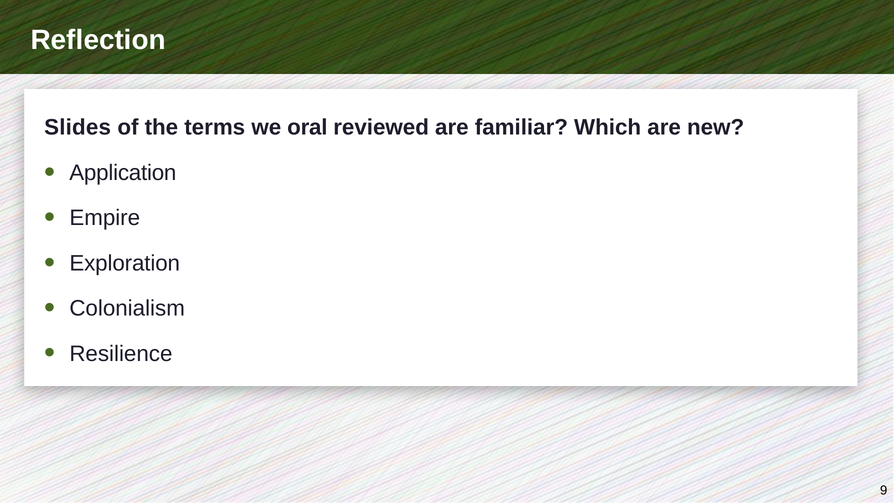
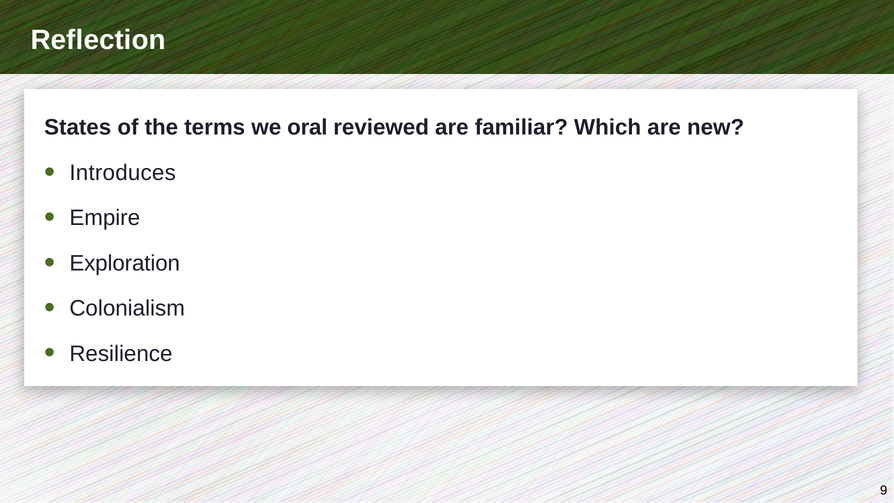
Slides: Slides -> States (78, 128)
Application: Application -> Introduces (123, 173)
